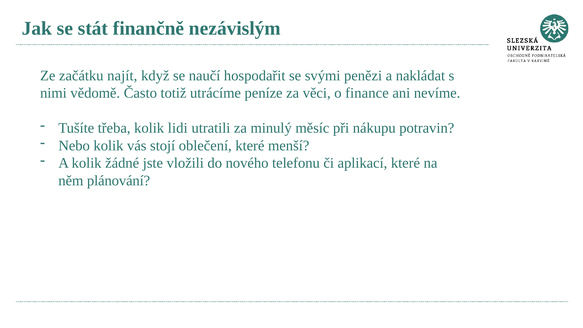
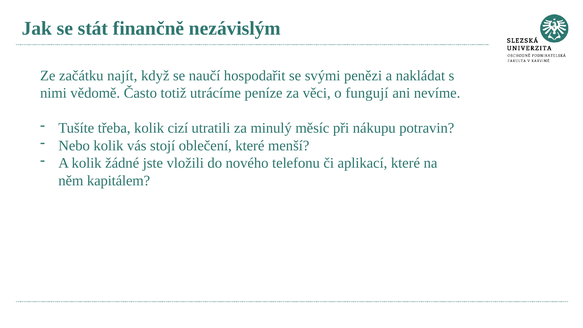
finance: finance -> fungují (367, 93)
lidi: lidi -> cizí (178, 128)
plánování: plánování -> kapitálem (119, 181)
